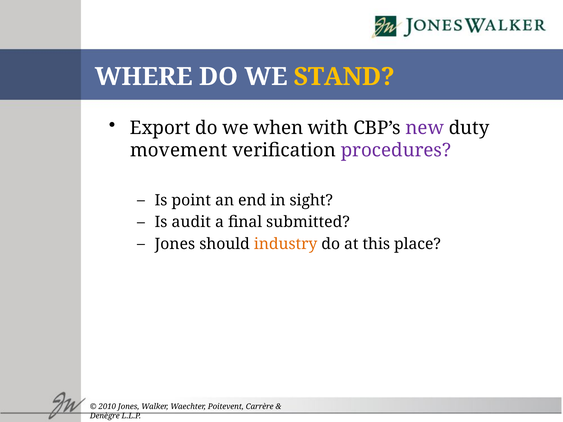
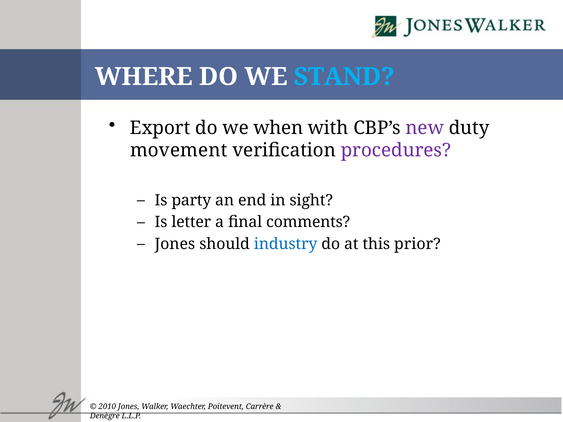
STAND colour: yellow -> light blue (344, 77)
point: point -> party (191, 200)
audit: audit -> letter (191, 222)
submitted: submitted -> comments (308, 222)
industry colour: orange -> blue (286, 244)
place: place -> prior (417, 244)
